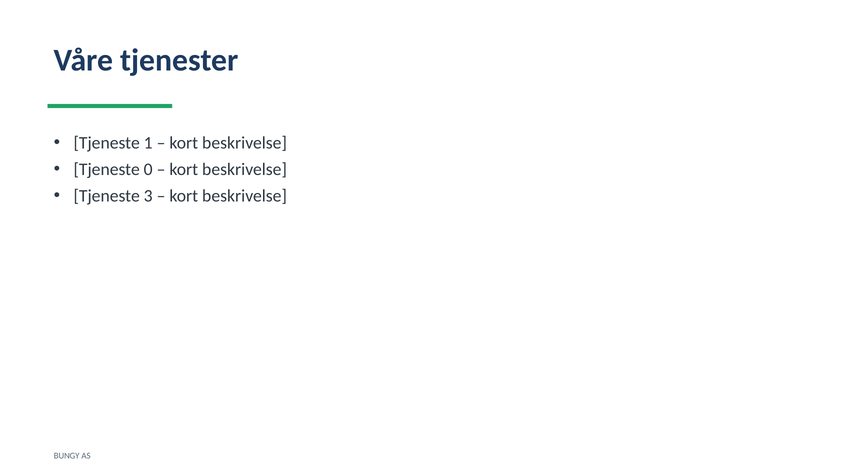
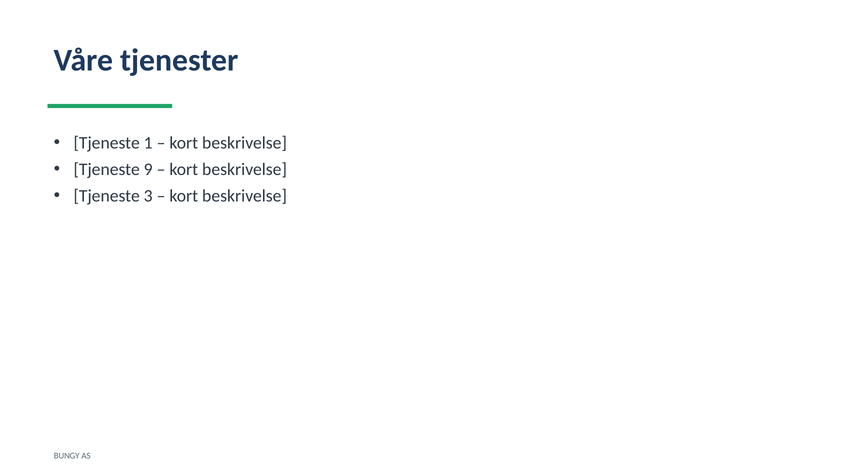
0: 0 -> 9 (148, 170)
